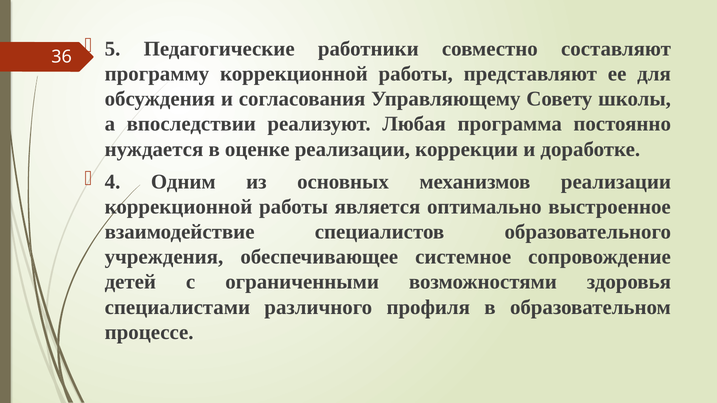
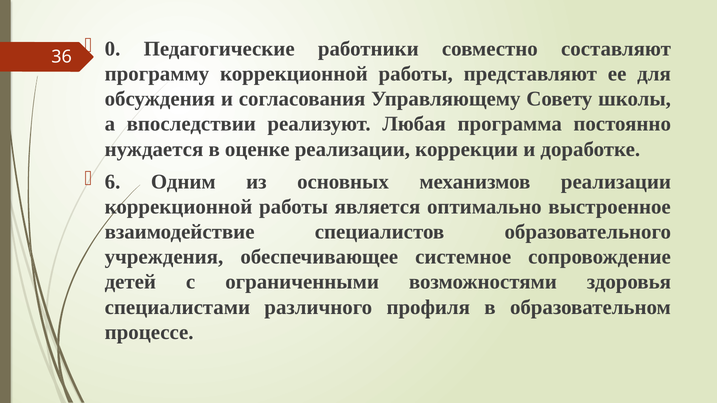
5: 5 -> 0 (113, 49)
4: 4 -> 6 (113, 182)
